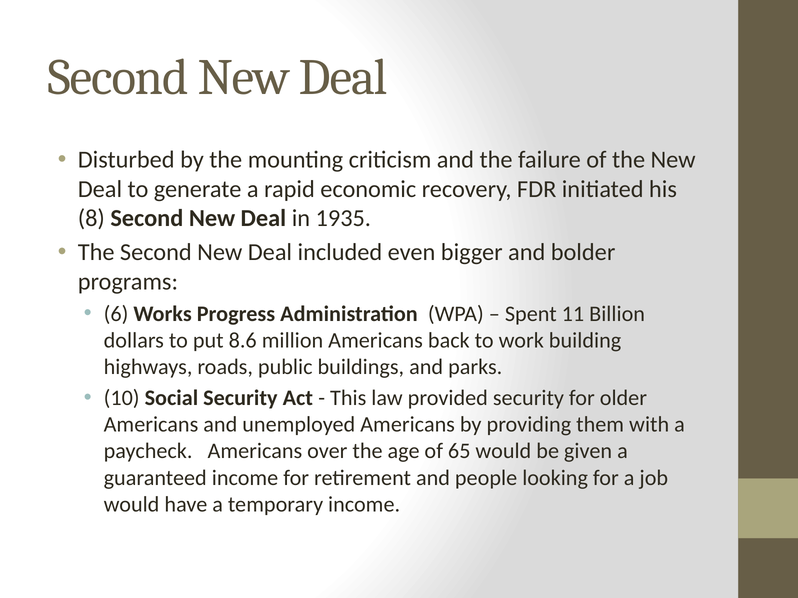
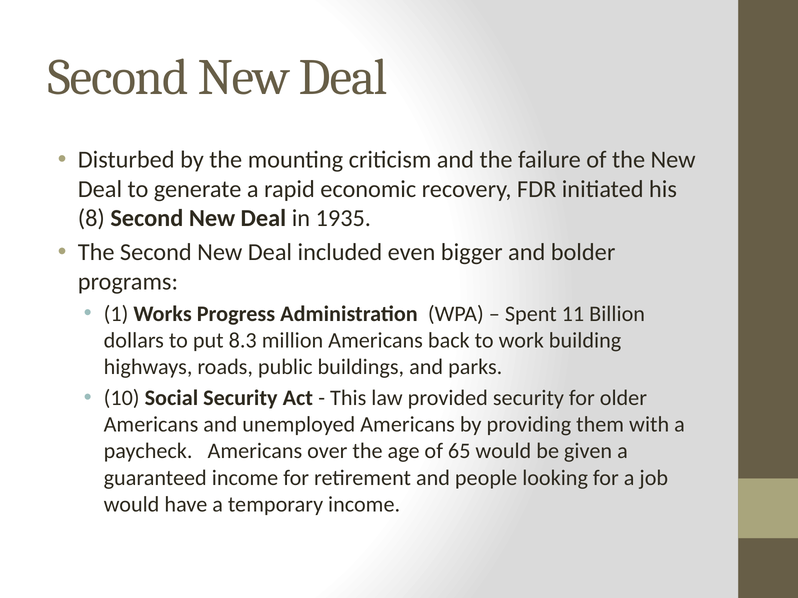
6: 6 -> 1 (116, 314)
8.6: 8.6 -> 8.3 (243, 341)
